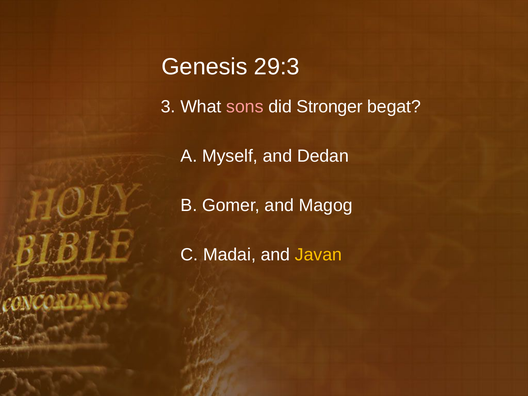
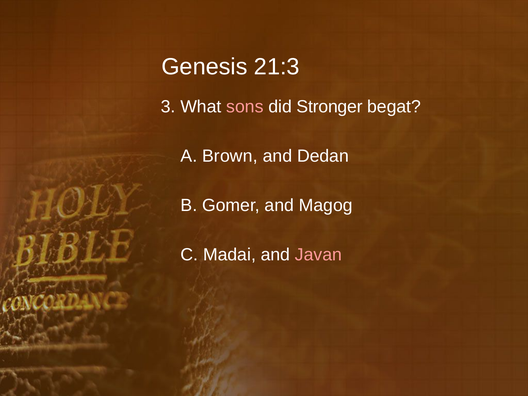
29:3: 29:3 -> 21:3 (277, 67)
Myself: Myself -> Brown (230, 156)
Javan colour: yellow -> pink (318, 255)
